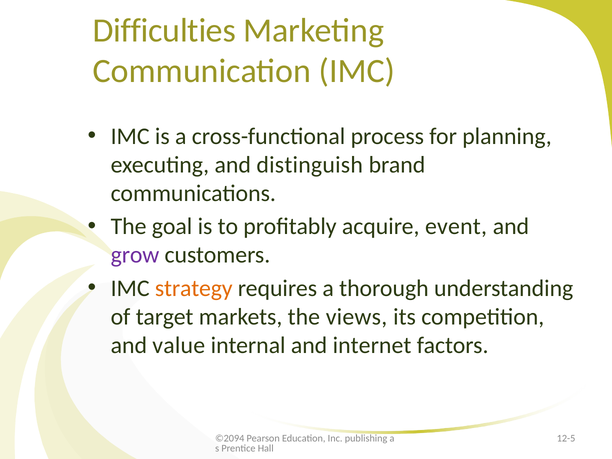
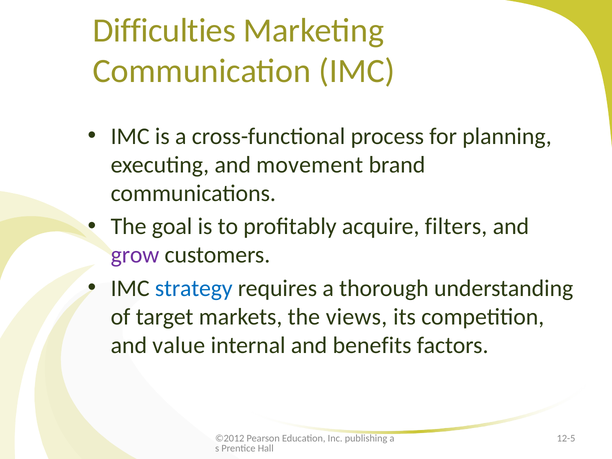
distinguish: distinguish -> movement (310, 165)
event: event -> filters (456, 227)
strategy colour: orange -> blue (194, 288)
internet: internet -> benefits (372, 345)
©2094: ©2094 -> ©2012 (230, 438)
